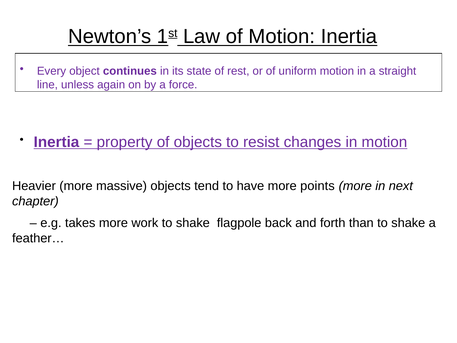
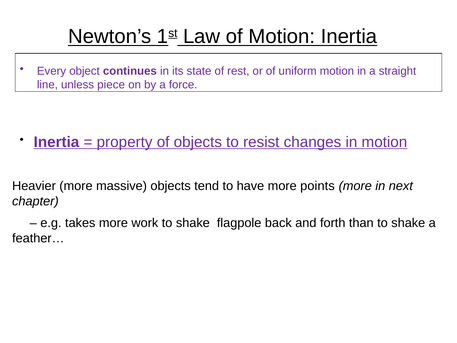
again: again -> piece (111, 85)
